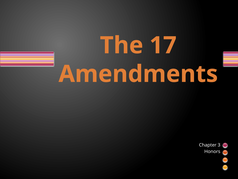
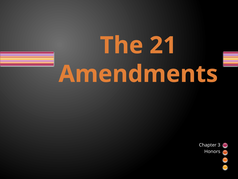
17: 17 -> 21 (163, 45)
